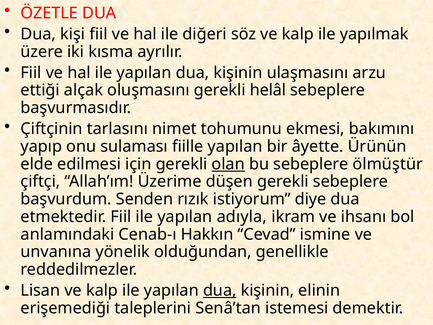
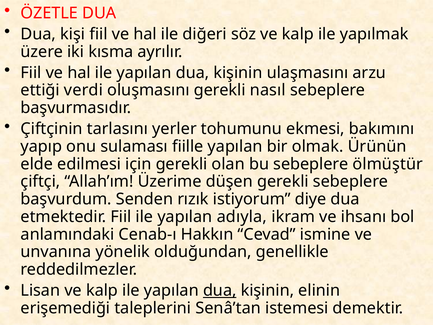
alçak: alçak -> verdi (83, 90)
helâl: helâl -> nasıl (268, 90)
nimet: nimet -> yerler (174, 129)
âyette: âyette -> olmak (318, 146)
olan underline: present -> none (228, 164)
